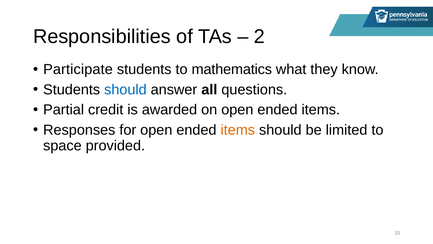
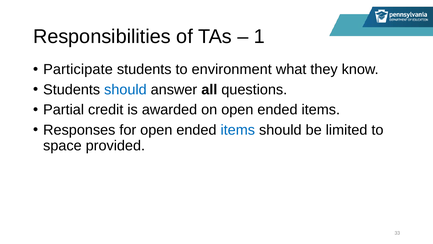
2: 2 -> 1 (259, 36)
mathematics: mathematics -> environment (232, 69)
items colour: orange -> blue (238, 130)
